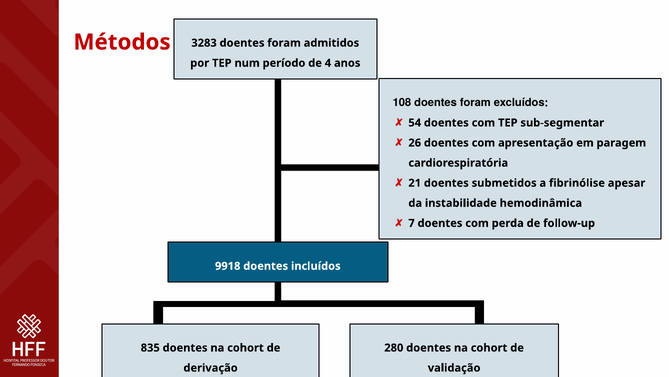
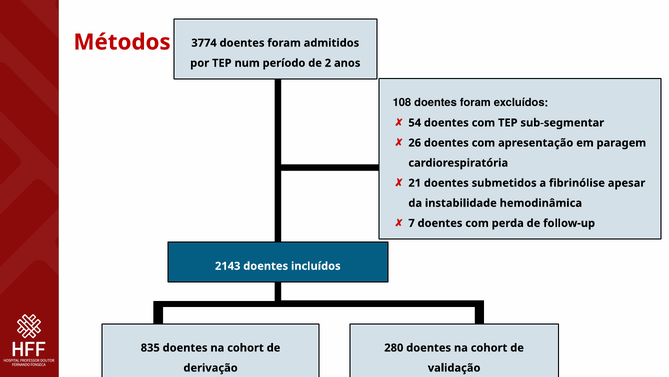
3283: 3283 -> 3774 (204, 43)
4: 4 -> 2 (328, 63)
9918: 9918 -> 2143 (228, 266)
